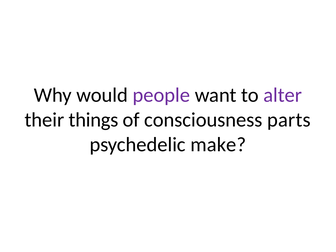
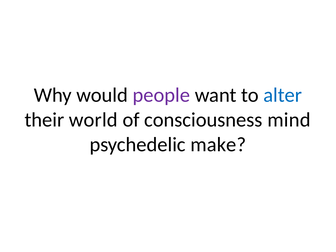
alter colour: purple -> blue (283, 95)
things: things -> world (93, 120)
parts: parts -> mind (289, 120)
